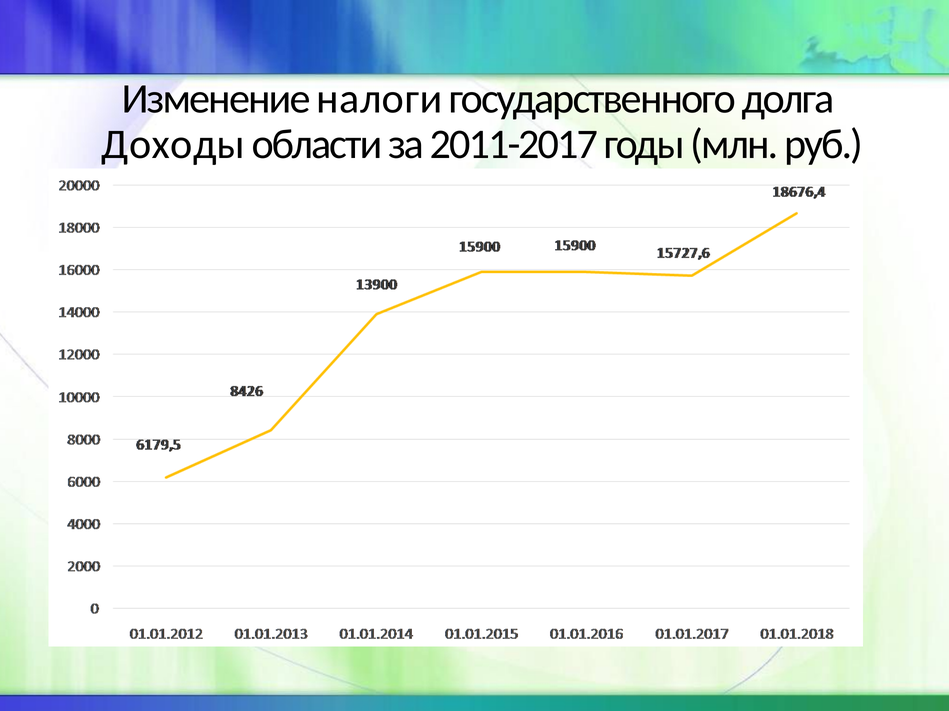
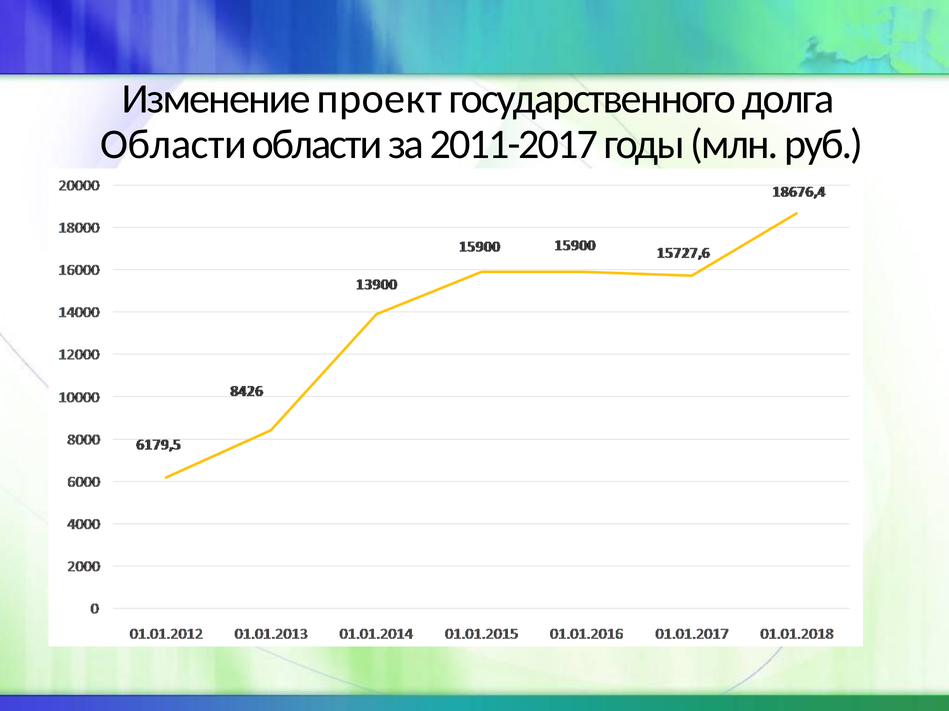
налоги: налоги -> проект (379, 99)
Доходы: Доходы -> Области (174, 144)
